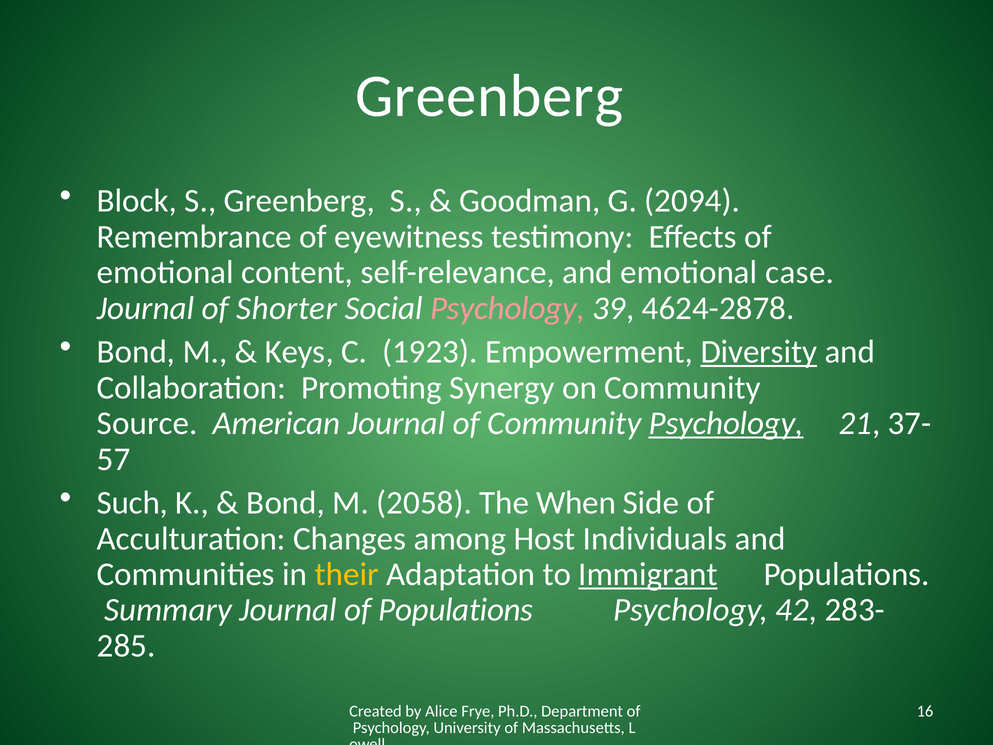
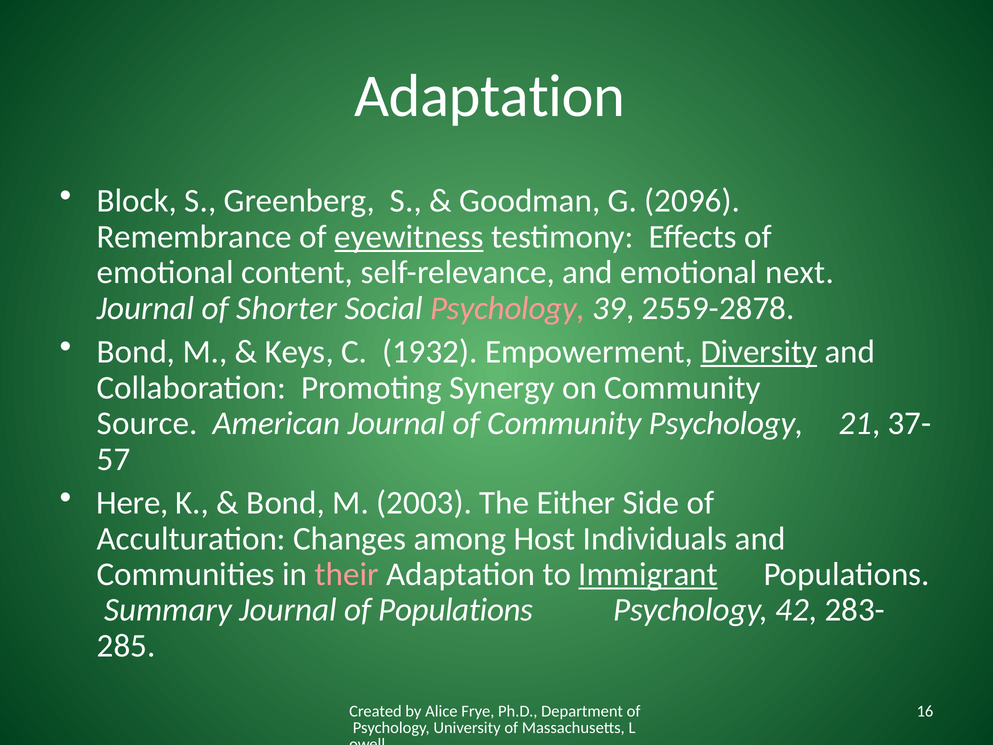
Greenberg: Greenberg -> Adaptation (490, 96)
2094: 2094 -> 2096 (692, 201)
eyewitness underline: none -> present (409, 237)
case: case -> next (800, 272)
4624-2878: 4624-2878 -> 2559-2878 (718, 308)
1923: 1923 -> 1932 (430, 352)
Psychology underline: present -> none (726, 423)
Such: Such -> Here (132, 503)
2058: 2058 -> 2003 (424, 503)
When: When -> Either (576, 503)
their colour: yellow -> pink (347, 574)
